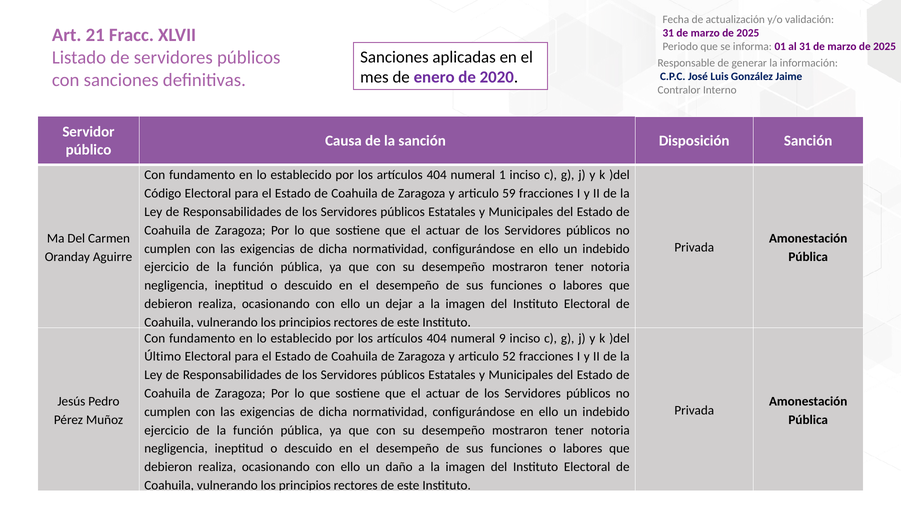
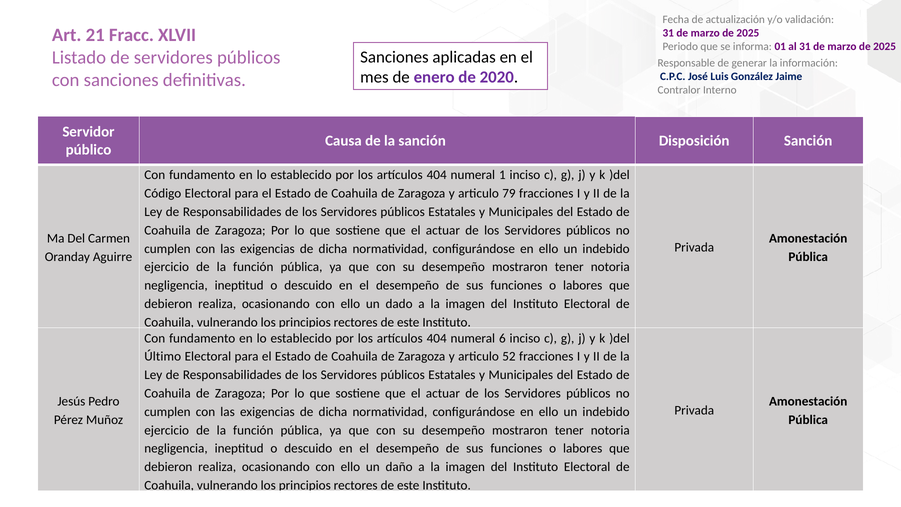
59: 59 -> 79 (509, 193)
dejar: dejar -> dado (399, 304)
9: 9 -> 6 (502, 338)
